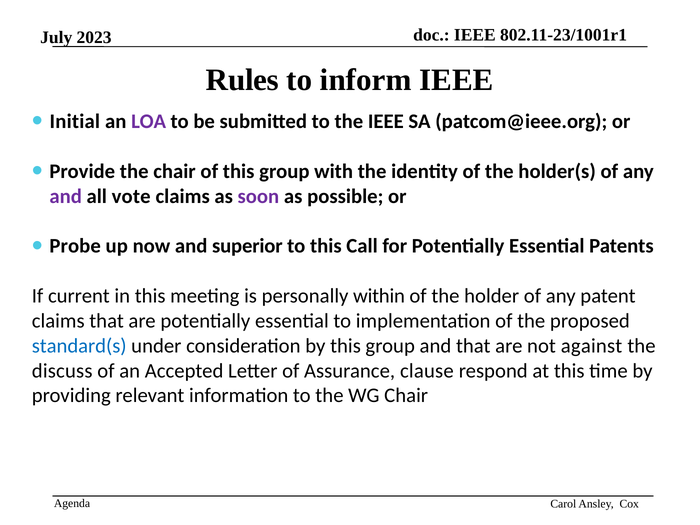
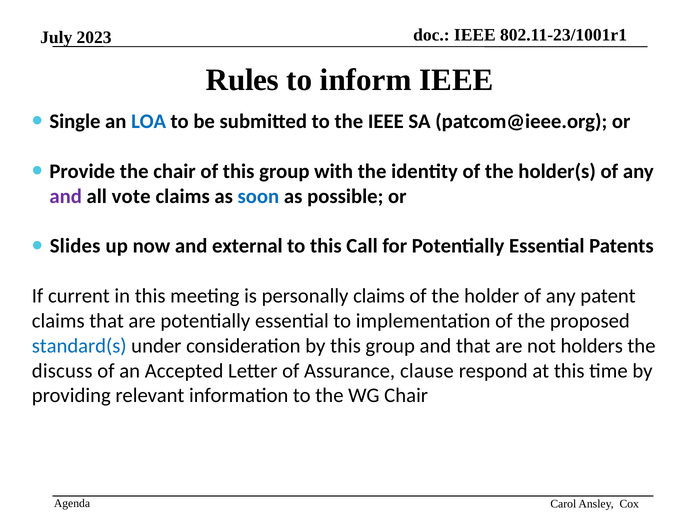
Initial: Initial -> Single (75, 122)
LOA colour: purple -> blue (149, 122)
soon colour: purple -> blue (258, 196)
Probe: Probe -> Slides (75, 246)
superior: superior -> external (247, 246)
personally within: within -> claims (379, 296)
against: against -> holders (592, 346)
